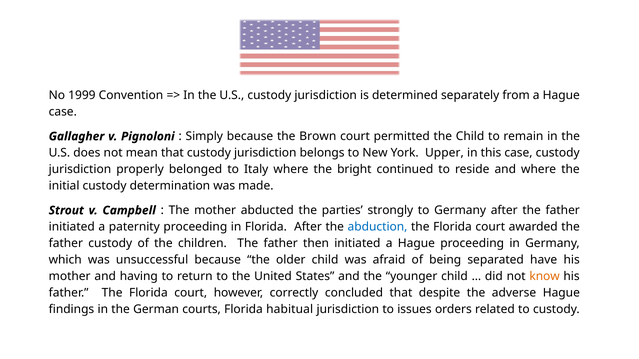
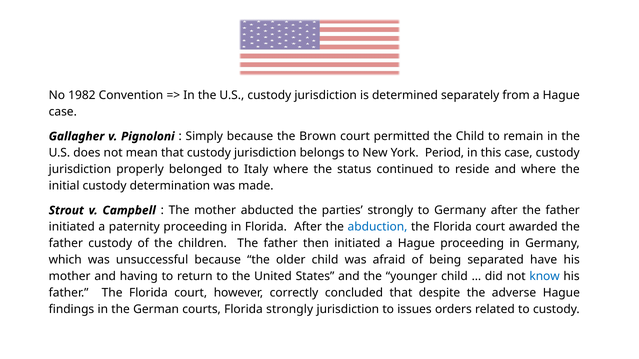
1999: 1999 -> 1982 (82, 95)
Upper: Upper -> Period (445, 153)
bright: bright -> status (354, 170)
know colour: orange -> blue (545, 277)
Florida habitual: habitual -> strongly (290, 310)
